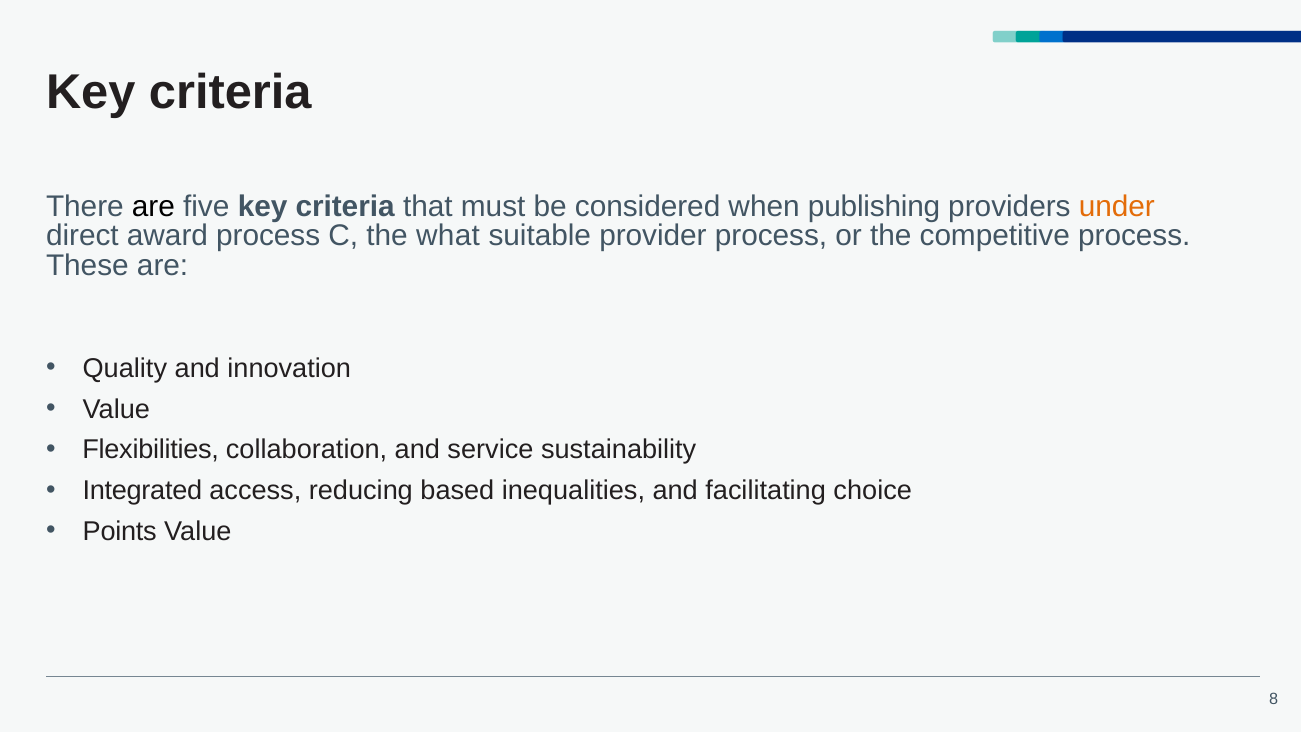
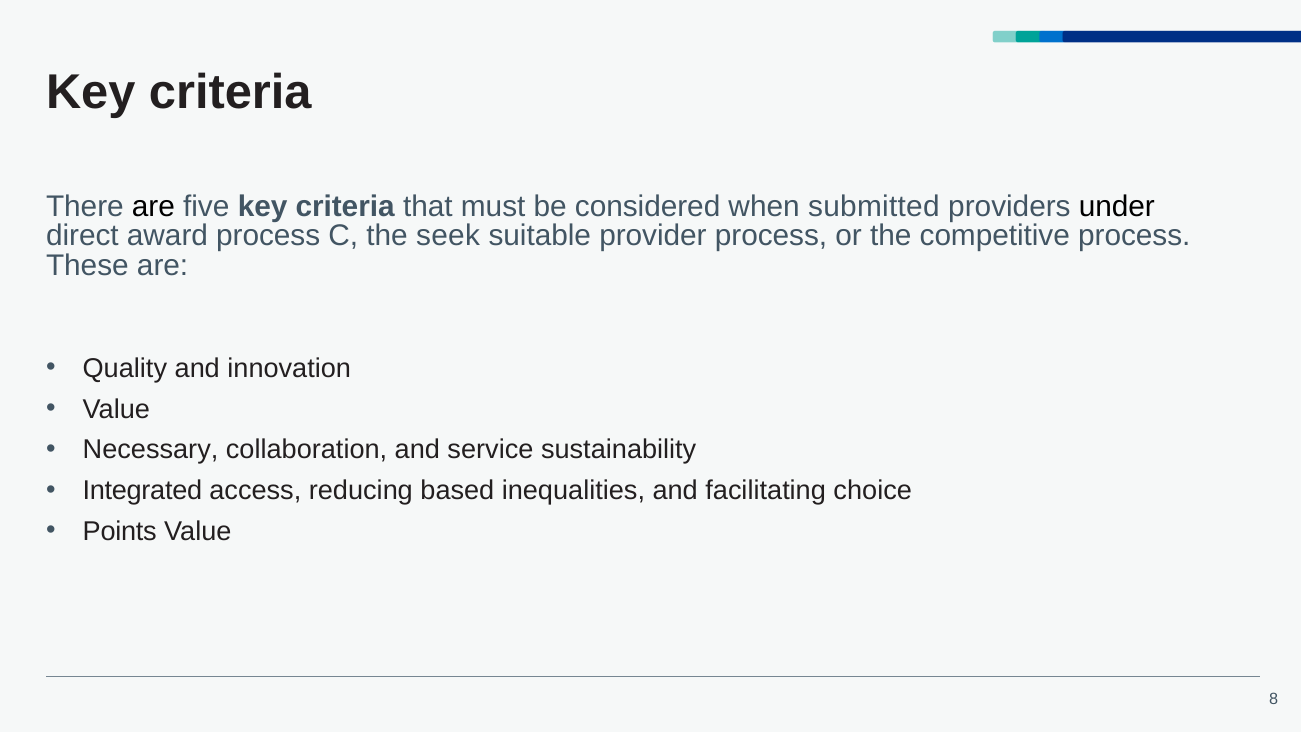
publishing: publishing -> submitted (874, 206)
under colour: orange -> black (1117, 206)
what: what -> seek (448, 236)
Flexibilities: Flexibilities -> Necessary (151, 450)
